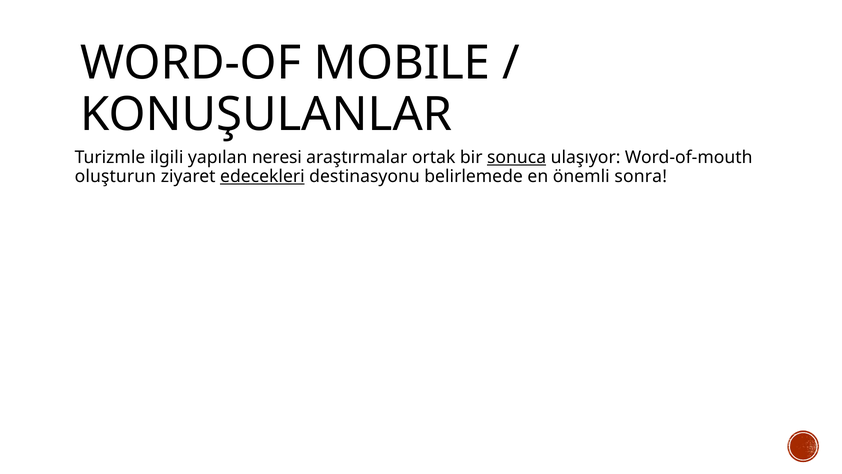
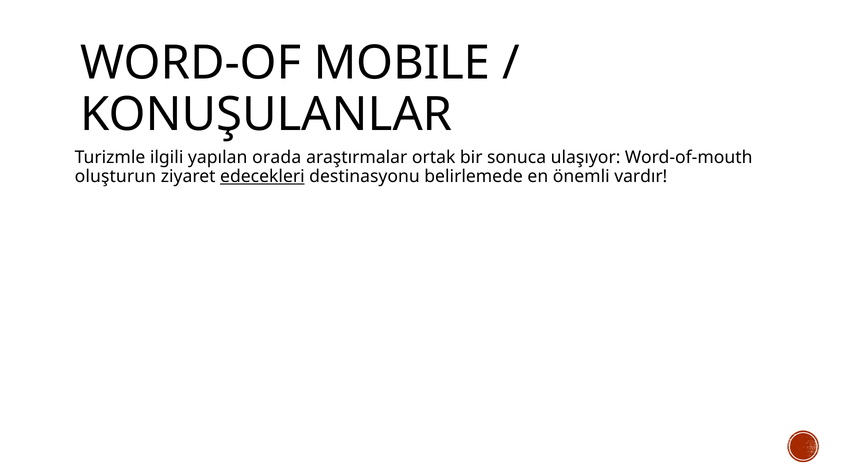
neresi: neresi -> orada (277, 157)
sonuca underline: present -> none (517, 157)
sonra: sonra -> vardır (641, 176)
